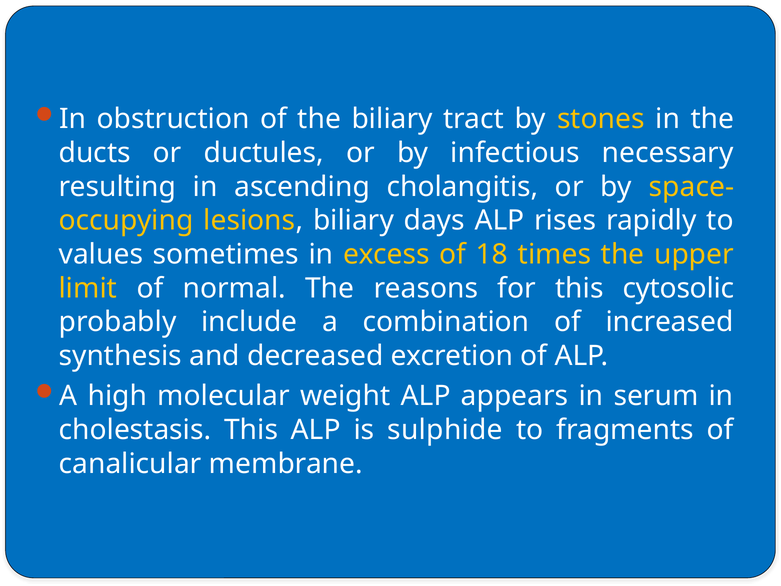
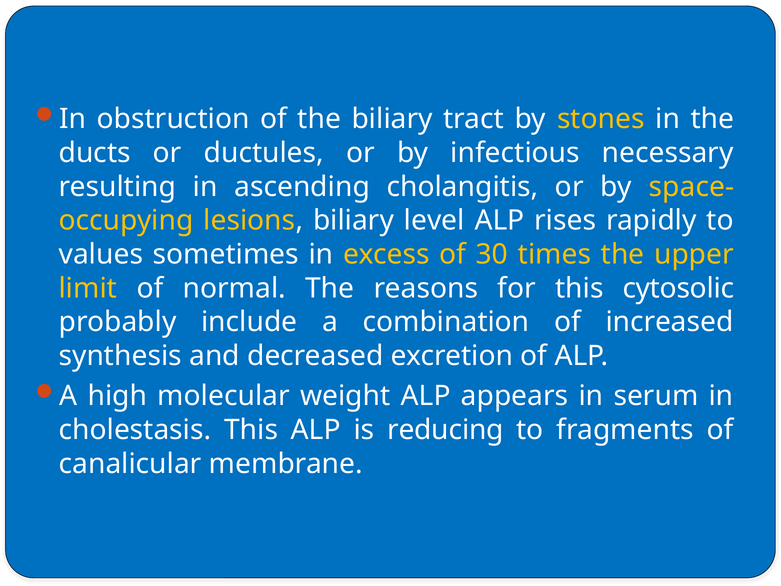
days: days -> level (434, 221)
18: 18 -> 30 (492, 254)
sulphide: sulphide -> reducing (445, 430)
